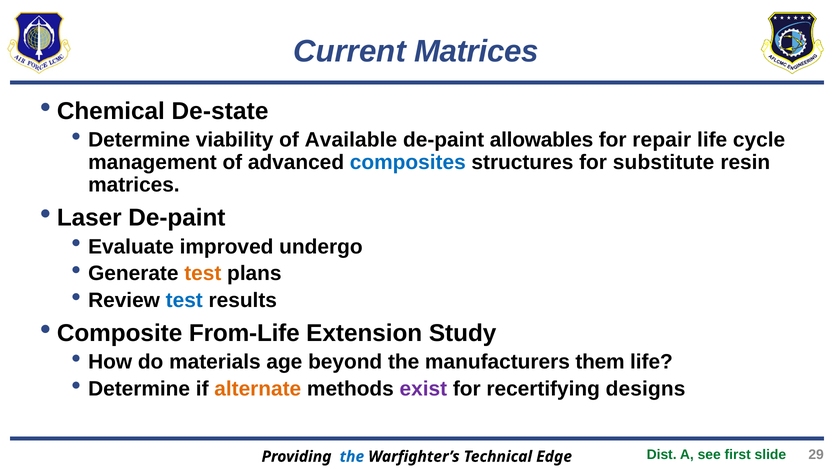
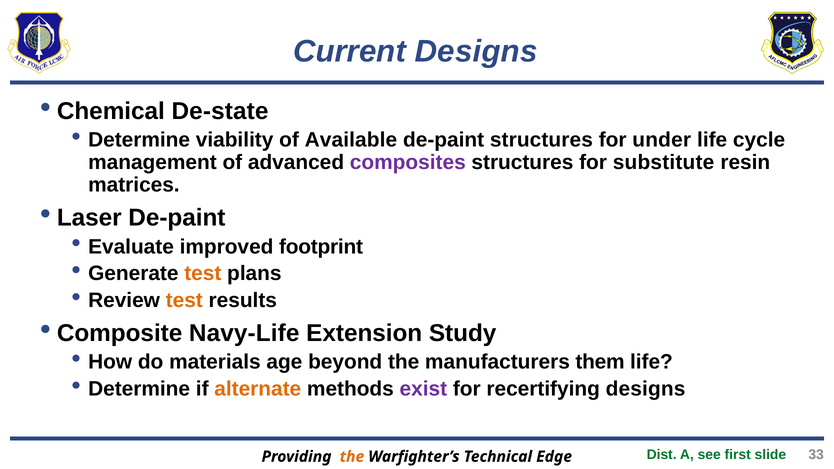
Current Matrices: Matrices -> Designs (476, 51)
de-paint allowables: allowables -> structures (541, 140)
repair: repair -> under (662, 140)
composites colour: blue -> purple (408, 162)
undergo: undergo -> footprint (321, 247)
test colour: blue -> orange (184, 300)
From-Life: From-Life -> Navy-Life (244, 333)
the colour: blue -> orange (352, 457)
29: 29 -> 33 (816, 455)
